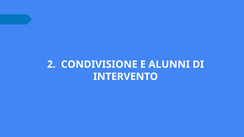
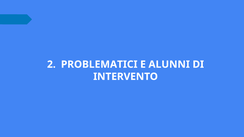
CONDIVISIONE: CONDIVISIONE -> PROBLEMATICI (99, 65)
